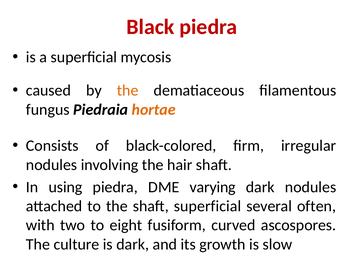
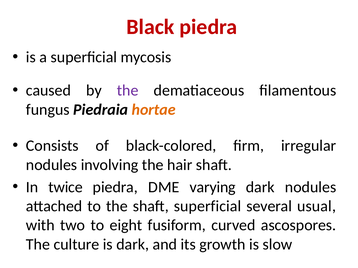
the colour: orange -> purple (128, 91)
using: using -> twice (66, 187)
often: often -> usual (317, 207)
